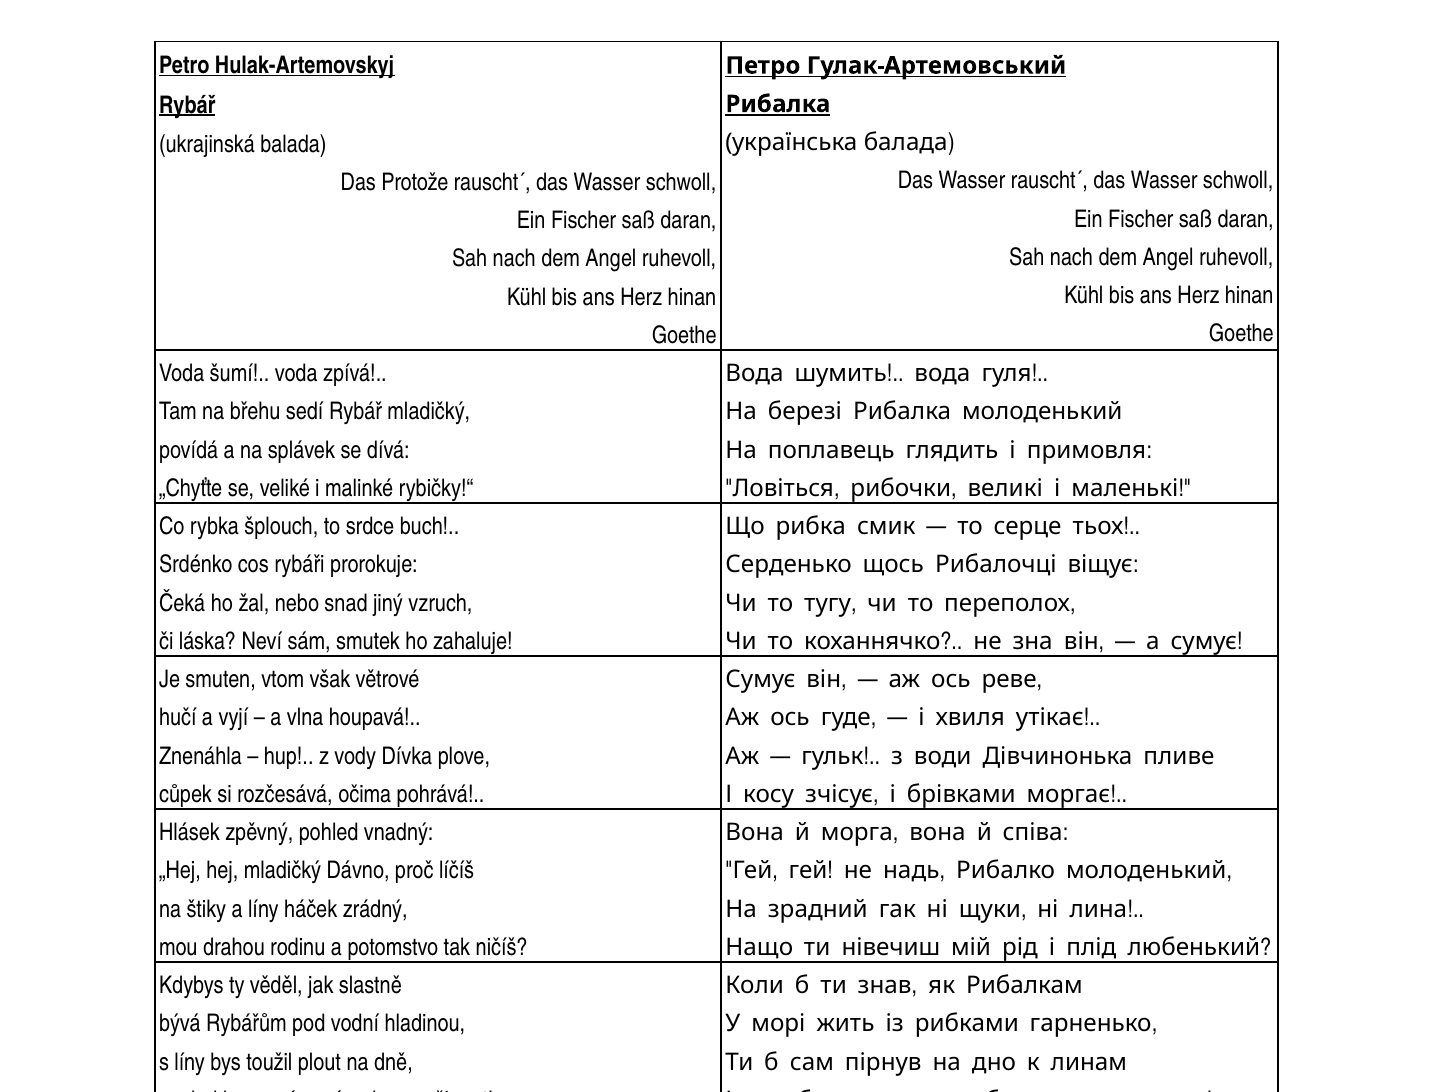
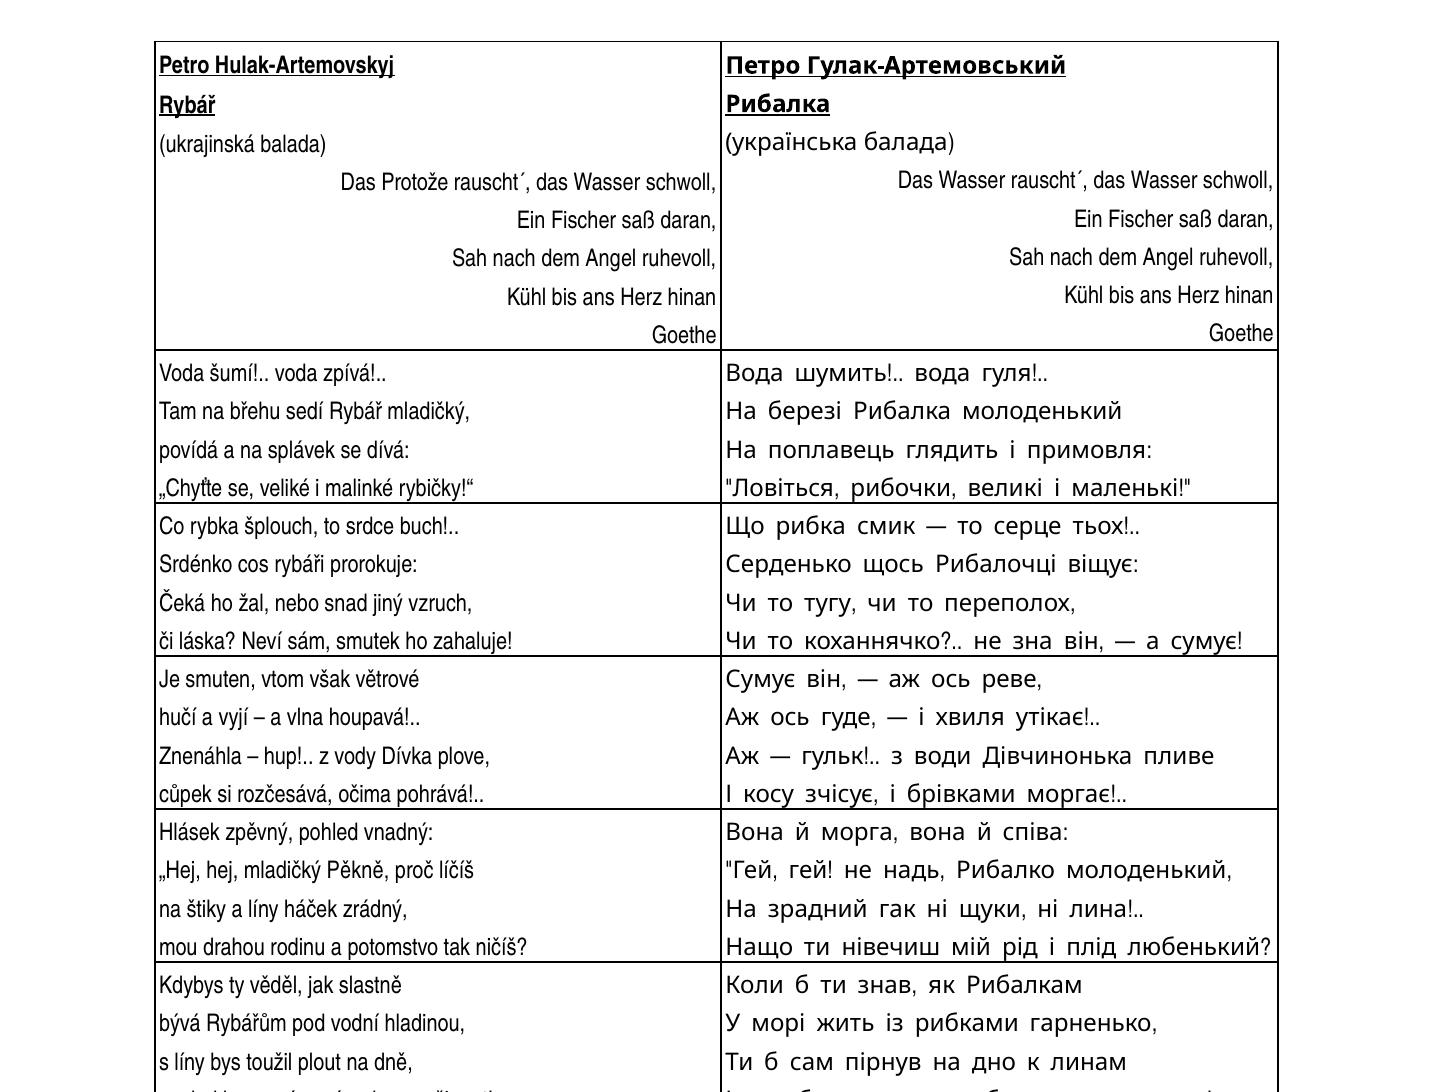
Dávno: Dávno -> Pěkně (358, 871)
